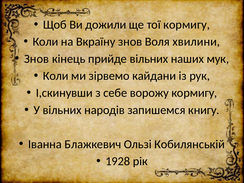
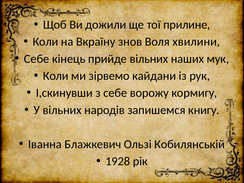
тої кормигу: кормигу -> прилине (187, 25)
Знов: Знов -> Себе (37, 59)
